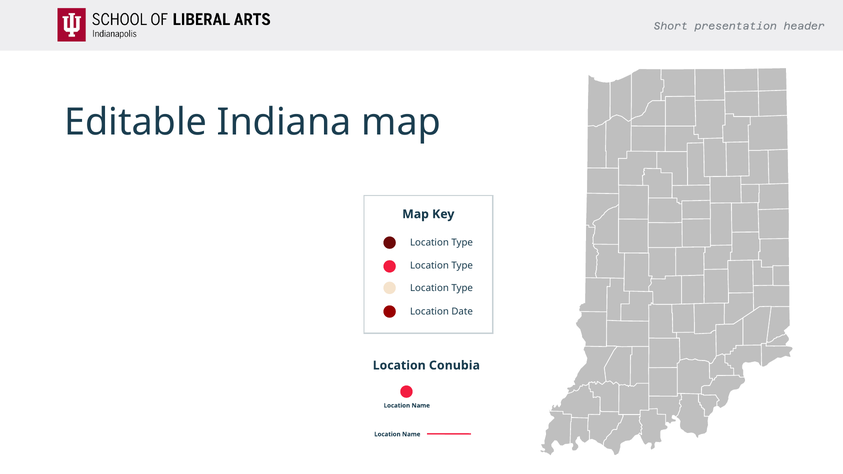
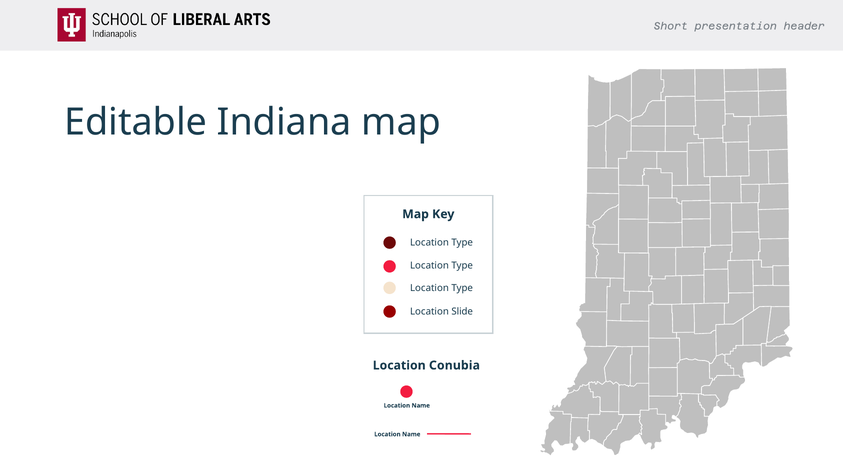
Date: Date -> Slide (462, 312)
